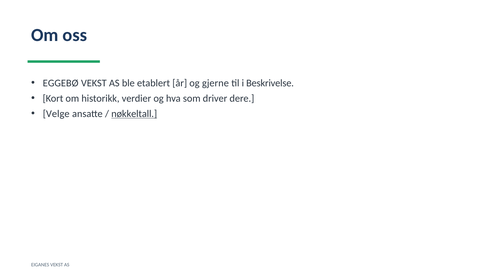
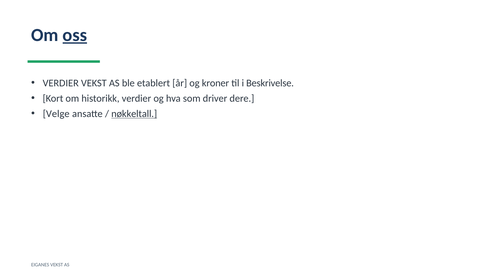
oss underline: none -> present (75, 35)
EGGEBØ: EGGEBØ -> VERDIER (61, 83)
gjerne: gjerne -> kroner (216, 83)
